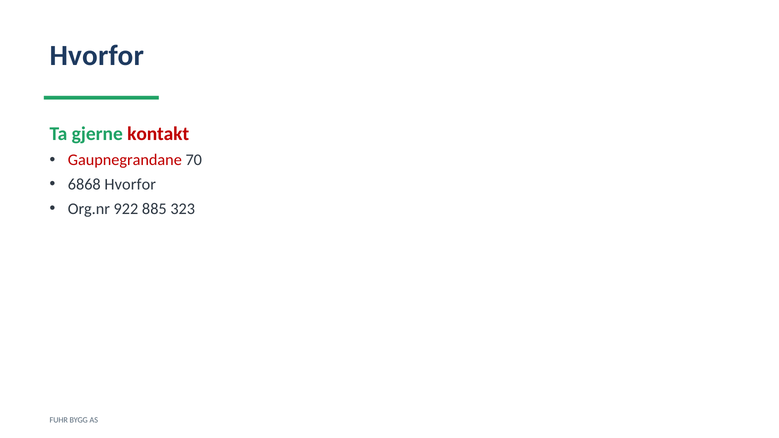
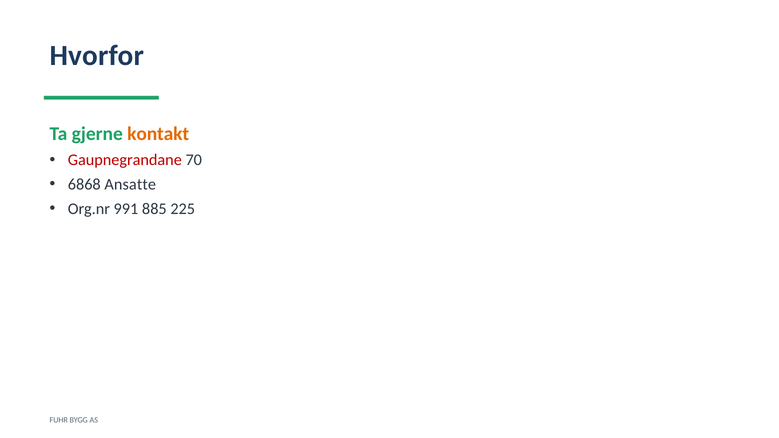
kontakt colour: red -> orange (158, 134)
6868 Hvorfor: Hvorfor -> Ansatte (130, 185)
922: 922 -> 991 (126, 209)
323: 323 -> 225 (183, 209)
